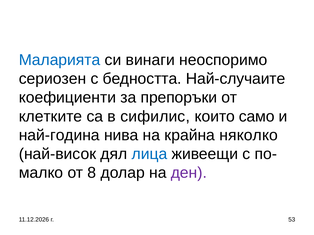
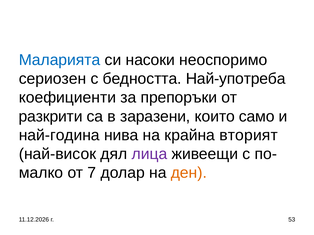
винаги: винаги -> насоки (150, 60)
Най-случаите: Най-случаите -> Най-употреба (236, 79)
клетките: клетките -> разкрити (51, 117)
сифилис: сифилис -> заразени (155, 117)
няколко: няколко -> вторият (249, 135)
лица colour: blue -> purple (149, 154)
8: 8 -> 7 (92, 173)
ден colour: purple -> orange (189, 173)
